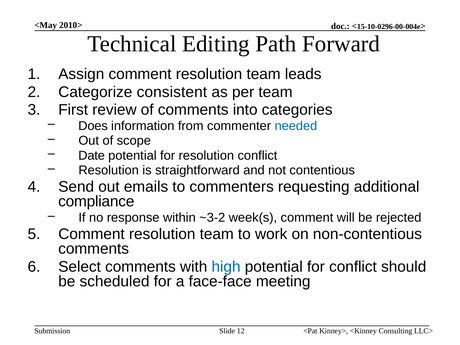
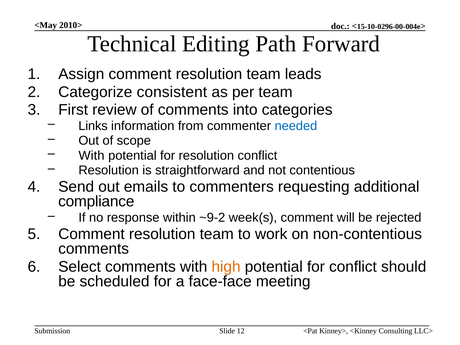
Does: Does -> Links (93, 126)
Date: Date -> With (92, 156)
~3-2: ~3-2 -> ~9-2 (212, 218)
high colour: blue -> orange (226, 267)
